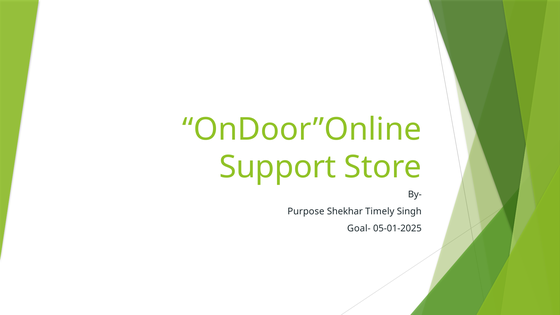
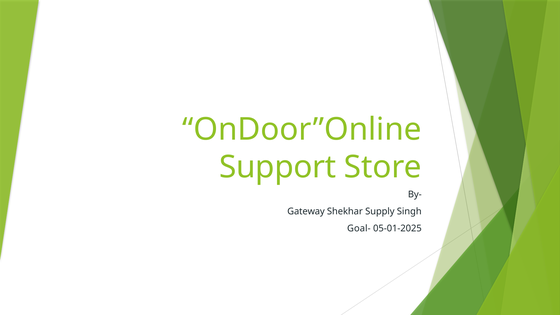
Purpose: Purpose -> Gateway (306, 211)
Timely: Timely -> Supply (380, 211)
